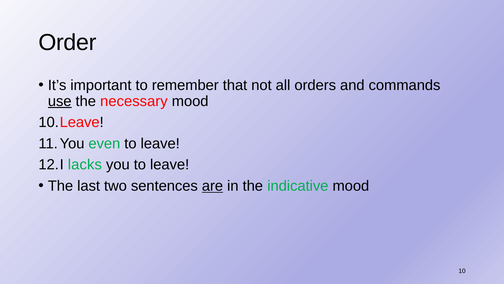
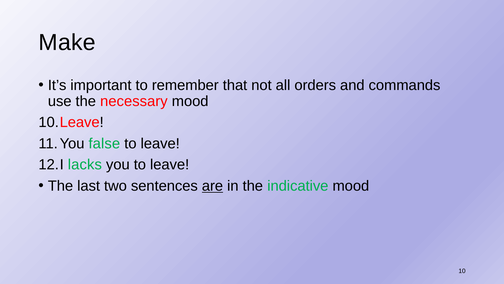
Order: Order -> Make (67, 42)
use underline: present -> none (60, 101)
even: even -> false (104, 143)
